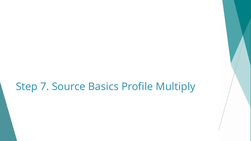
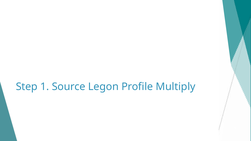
7: 7 -> 1 (45, 87)
Basics: Basics -> Legon (103, 87)
